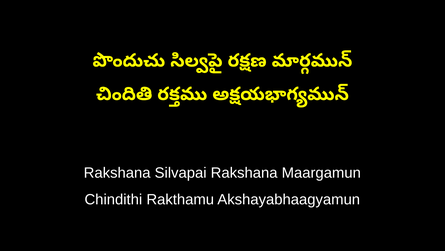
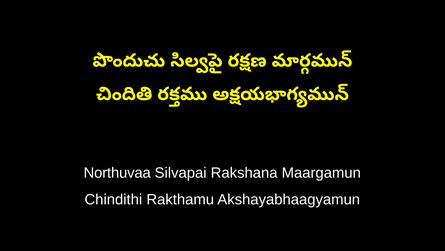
Rakshana: Rakshana -> Northuvaa (117, 172)
